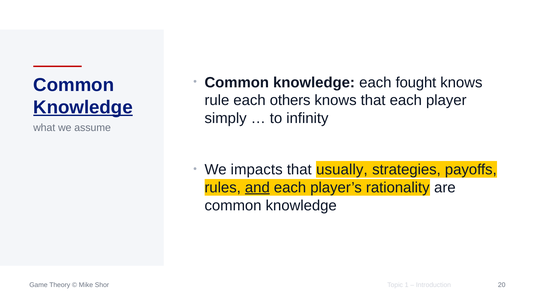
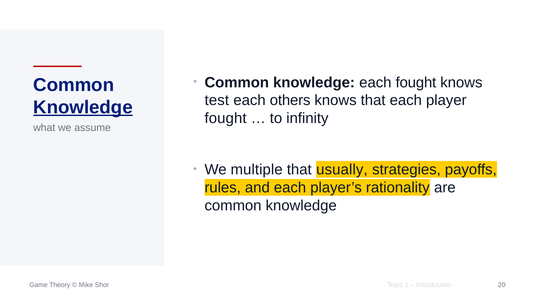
rule: rule -> test (217, 100)
simply: simply -> fought (226, 118)
impacts: impacts -> multiple (257, 170)
and underline: present -> none (257, 188)
